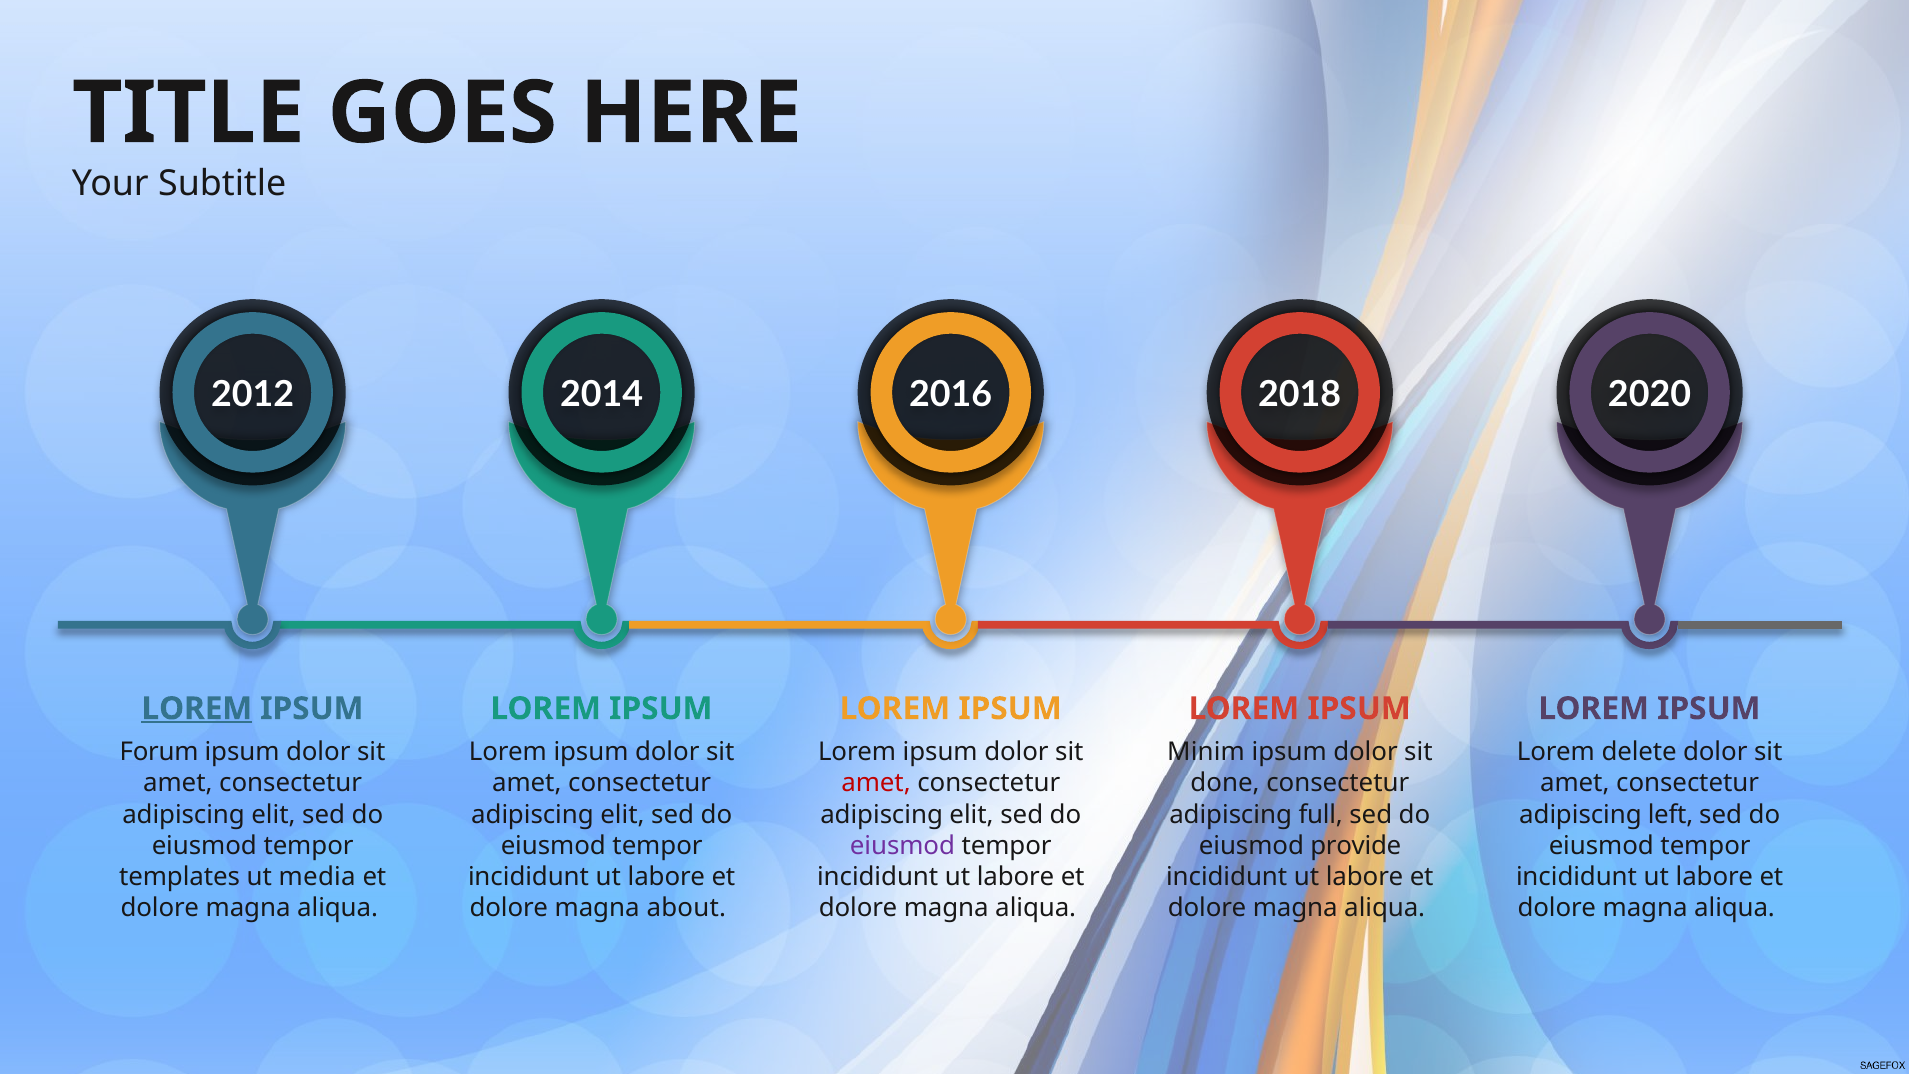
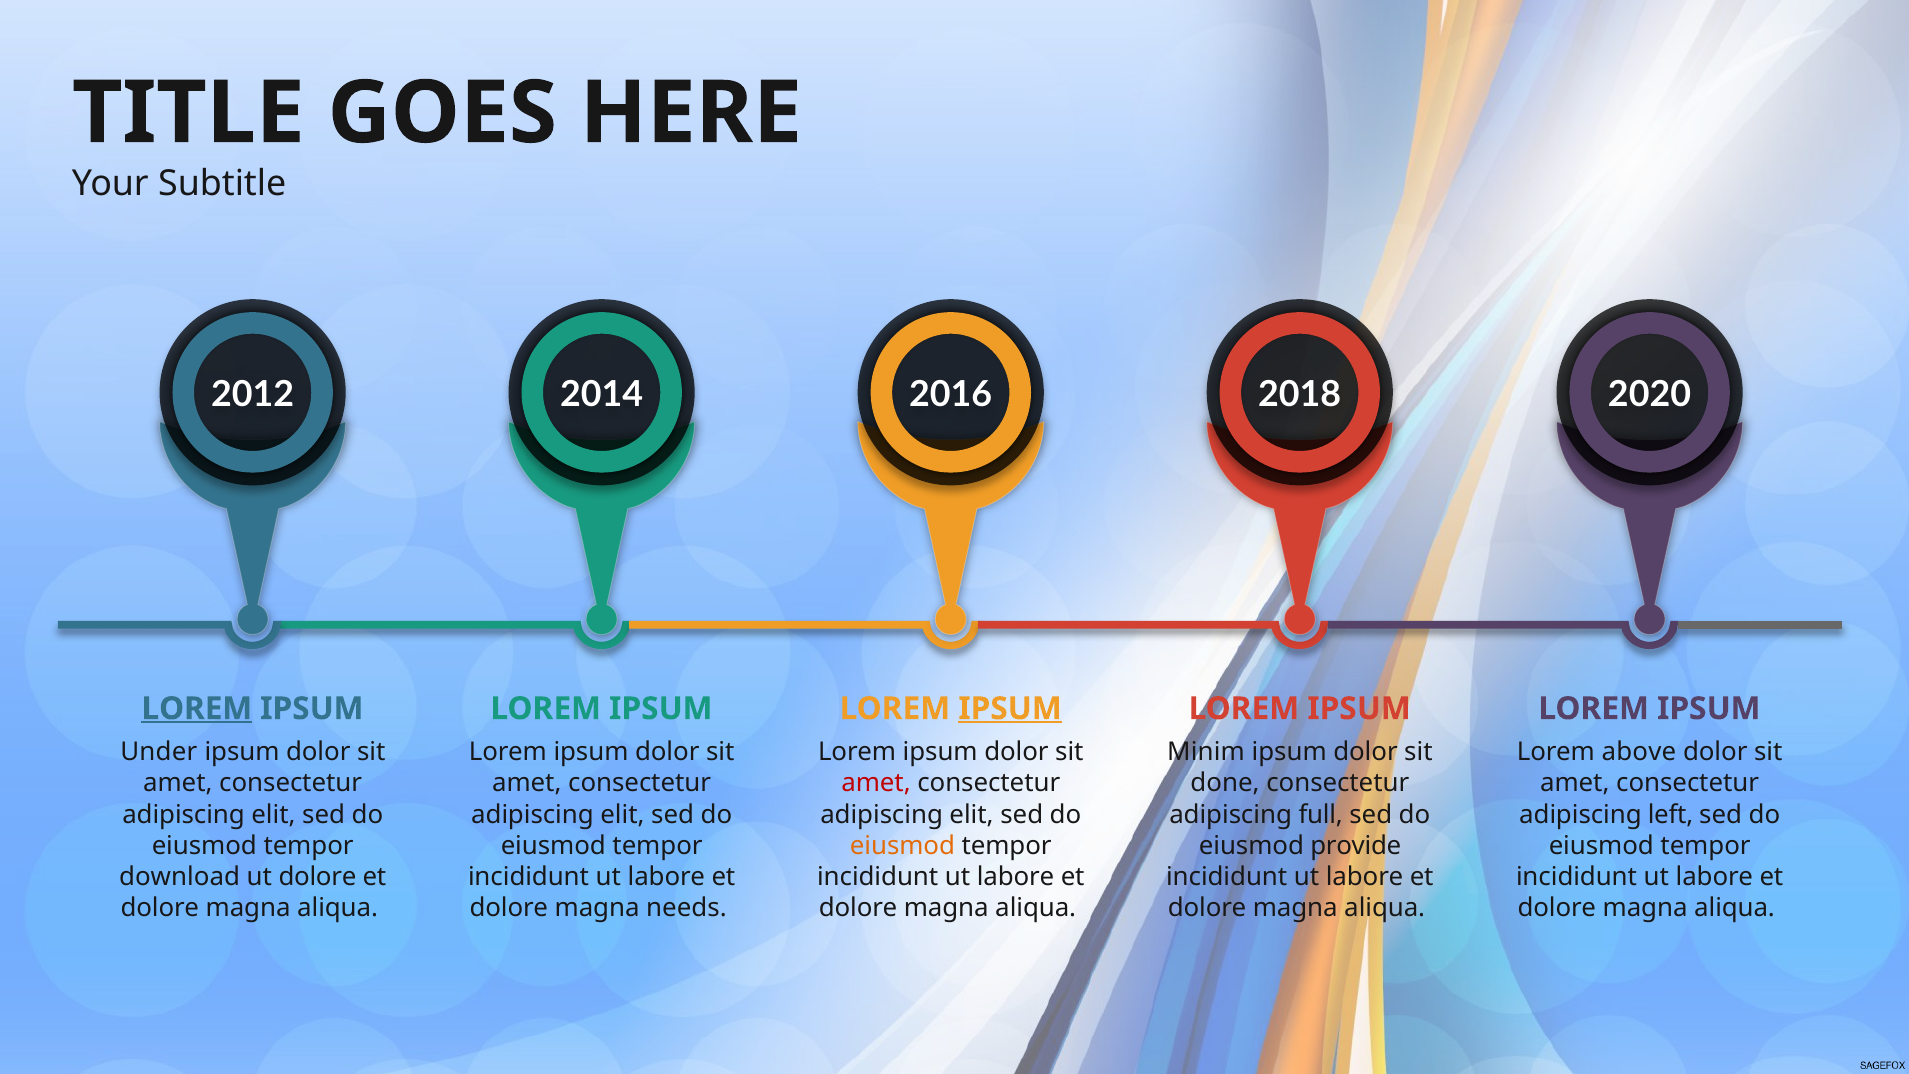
IPSUM underline: none -> present (1010, 709)
Forum: Forum -> Under (159, 752)
delete: delete -> above (1639, 752)
eiusmod colour: purple -> orange (902, 845)
templates: templates -> download (180, 876)
ut media: media -> dolore (317, 876)
about: about -> needs (686, 908)
